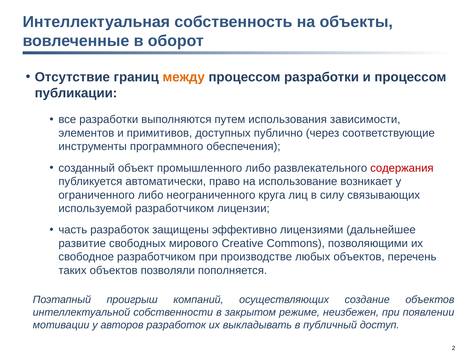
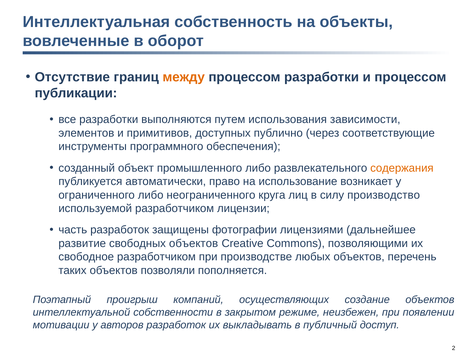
содержания colour: red -> orange (402, 168)
связывающих: связывающих -> производство (384, 195)
эффективно: эффективно -> фотографии (244, 230)
свободных мирового: мирового -> объектов (194, 243)
